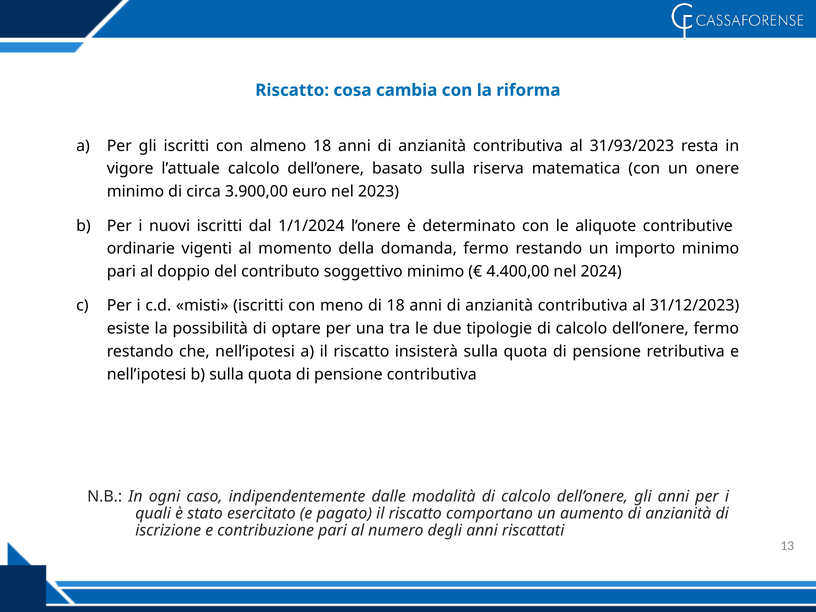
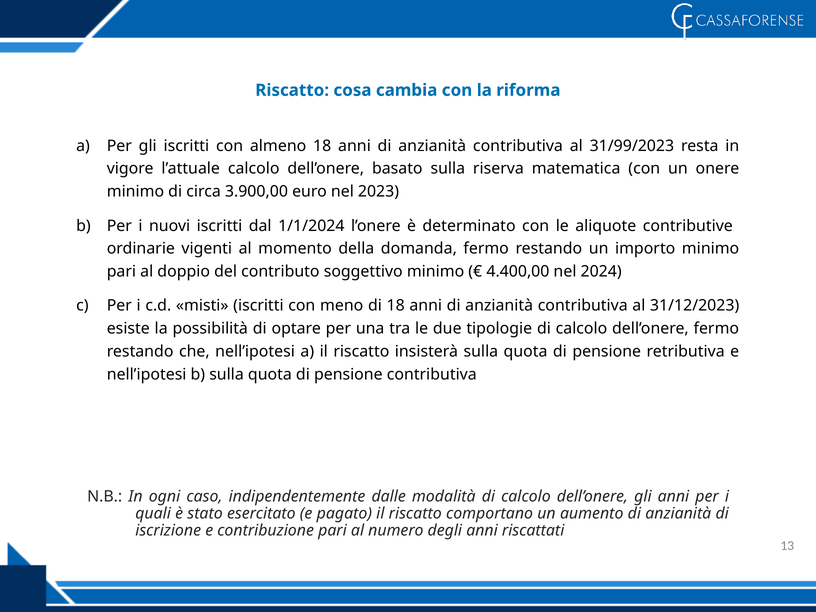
31/93/2023: 31/93/2023 -> 31/99/2023 (632, 146)
